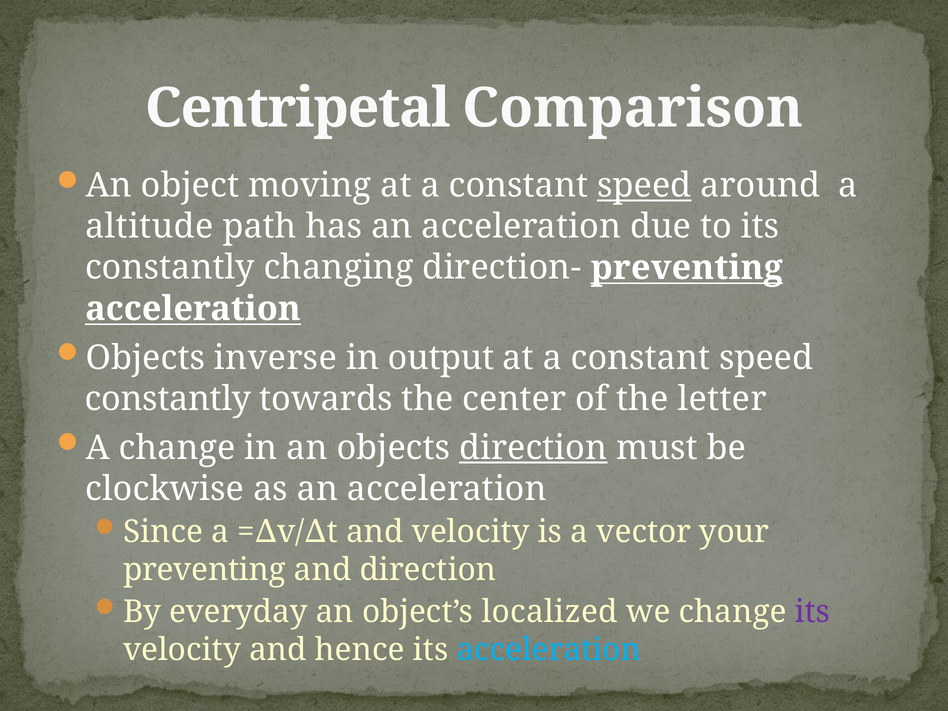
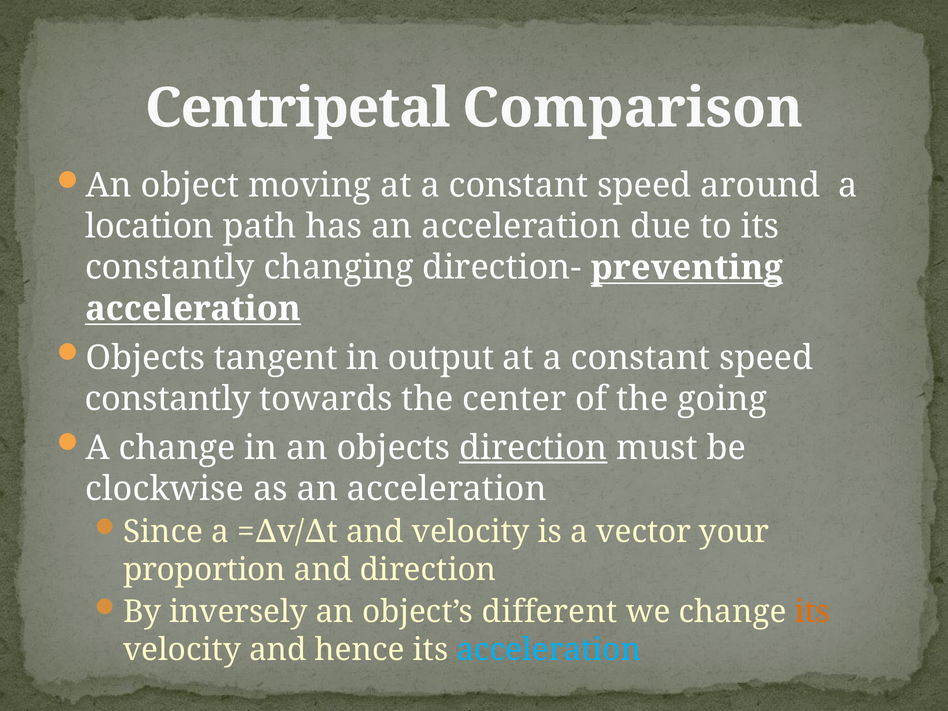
speed underline: present -> none (644, 186)
altitude: altitude -> location (150, 227)
inverse: inverse -> tangent (276, 358)
letter: letter -> going (722, 399)
preventing: preventing -> proportion (204, 570)
everyday: everyday -> inversely (238, 612)
localized: localized -> different (550, 612)
its colour: purple -> orange (812, 612)
